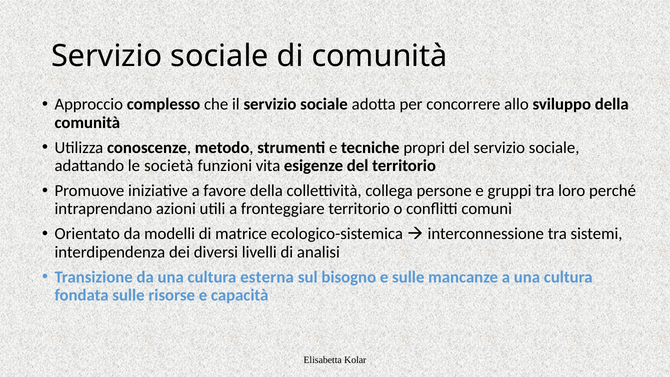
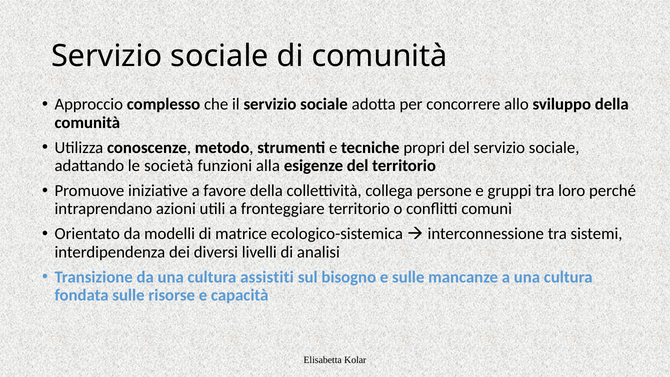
vita: vita -> alla (268, 166)
esterna: esterna -> assistiti (267, 277)
